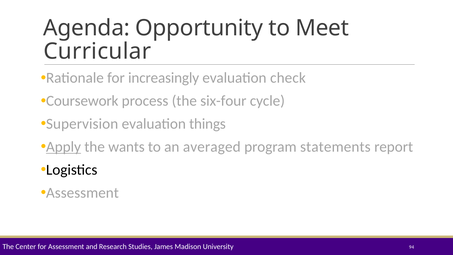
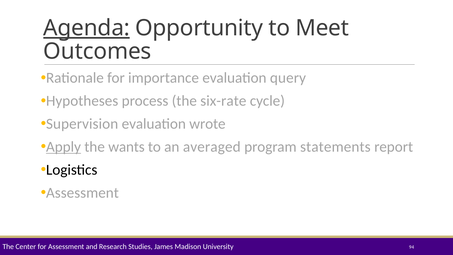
Agenda underline: none -> present (87, 28)
Curricular: Curricular -> Outcomes (97, 51)
increasingly: increasingly -> importance (164, 78)
check: check -> query (288, 78)
Coursework: Coursework -> Hypotheses (82, 101)
six-four: six-four -> six-rate (223, 101)
things: things -> wrote (207, 124)
